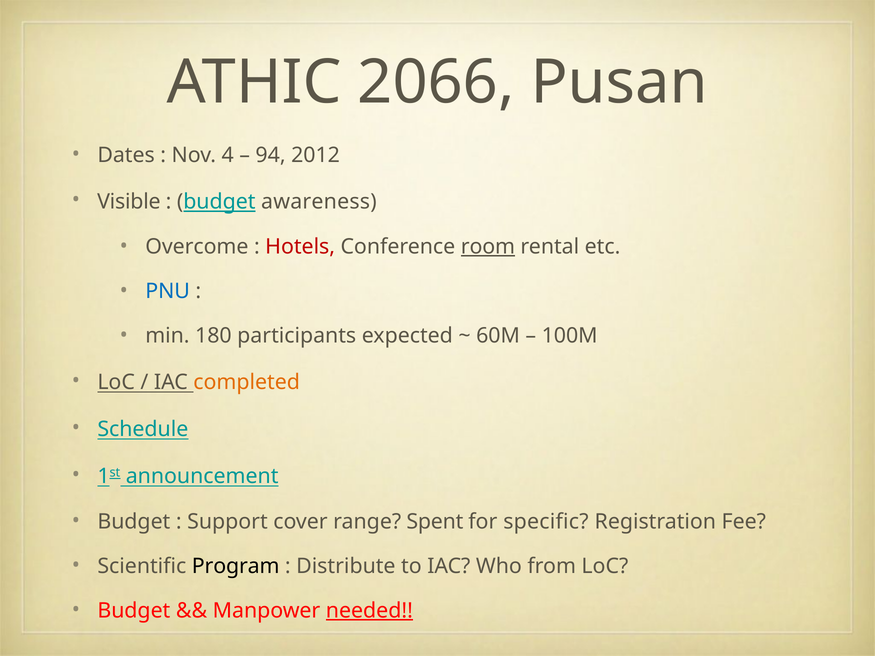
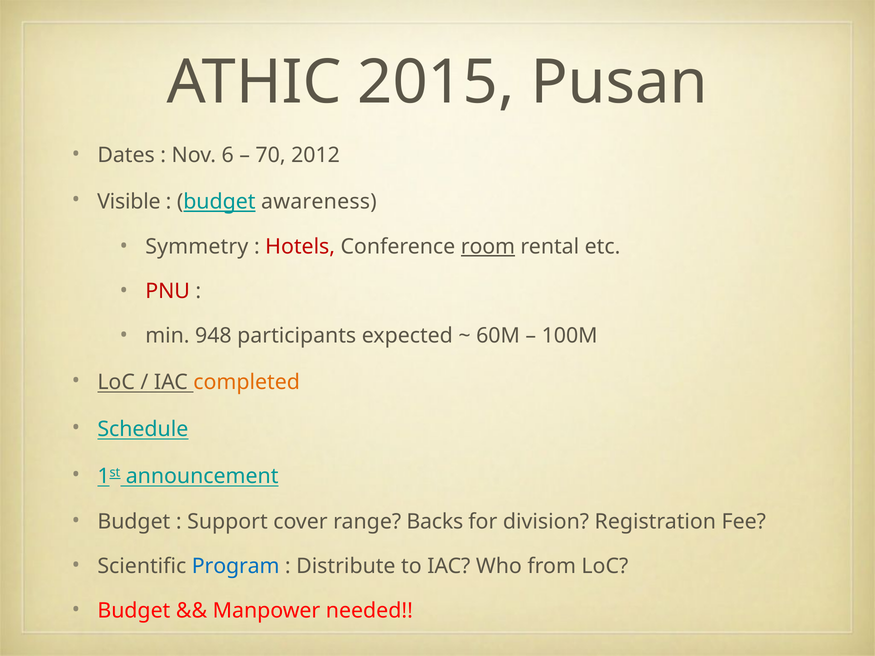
2066: 2066 -> 2015 (436, 83)
4: 4 -> 6 (228, 155)
94: 94 -> 70 (271, 155)
Overcome: Overcome -> Symmetry (197, 247)
PNU colour: blue -> red (168, 291)
180: 180 -> 948 (213, 336)
Spent: Spent -> Backs (435, 522)
specific: specific -> division (546, 522)
Program colour: black -> blue (236, 566)
needed underline: present -> none (369, 611)
